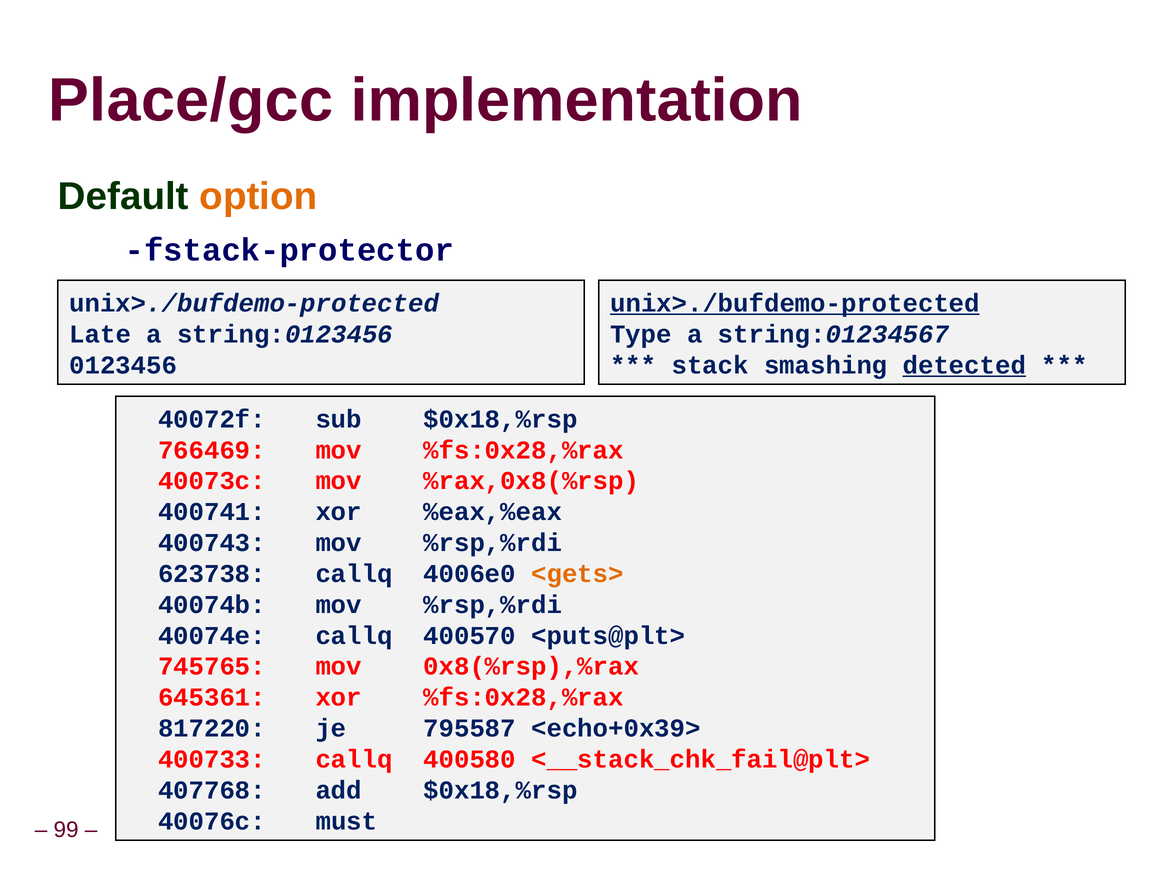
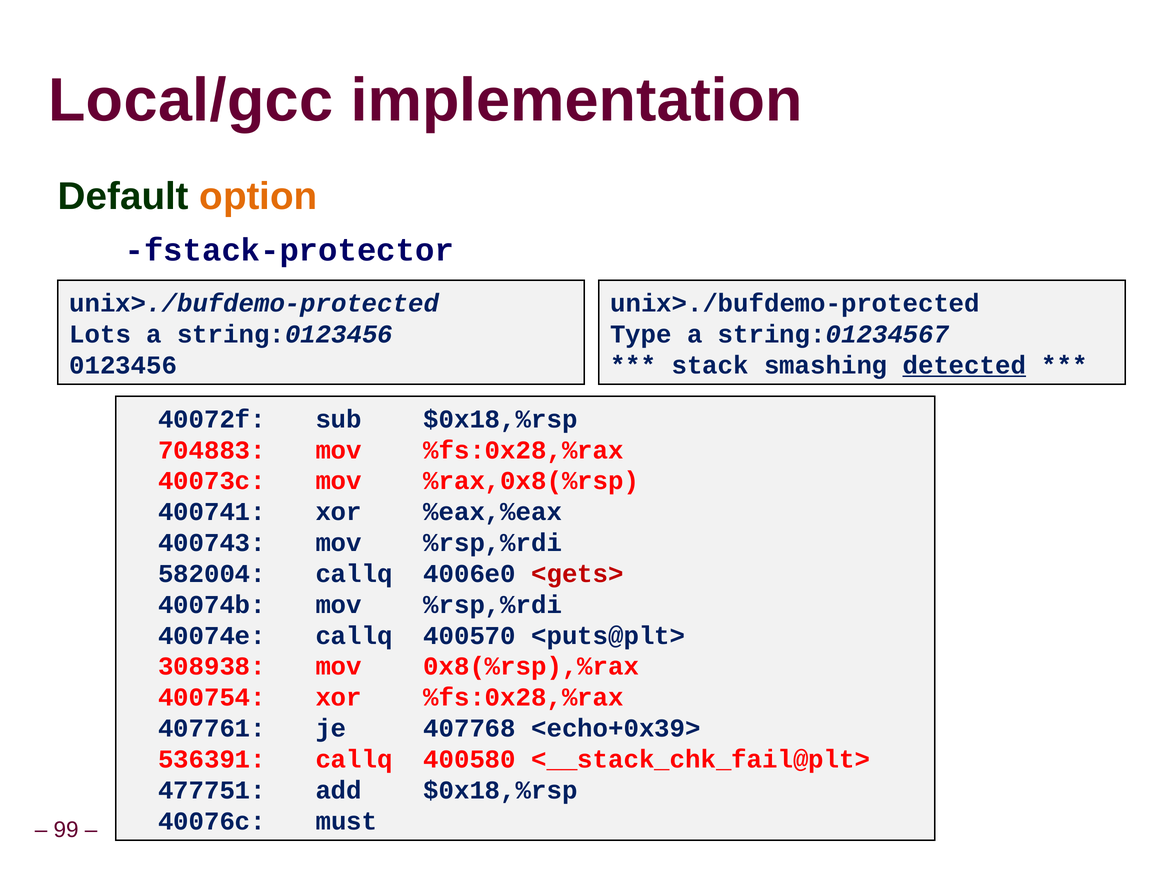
Place/gcc: Place/gcc -> Local/gcc (191, 100)
unix>./bufdemo-protected underline: present -> none (795, 303)
Late: Late -> Lots (100, 334)
766469: 766469 -> 704883 (212, 450)
623738: 623738 -> 582004 (212, 573)
<gets> colour: orange -> red (577, 573)
745765: 745765 -> 308938 (212, 666)
645361: 645361 -> 400754 (212, 697)
817220: 817220 -> 407761 (212, 728)
795587: 795587 -> 407768 (470, 728)
400733: 400733 -> 536391 (212, 759)
407768: 407768 -> 477751 (212, 789)
